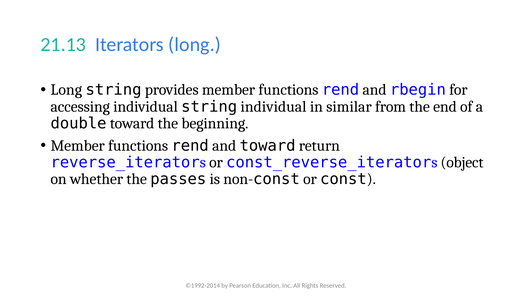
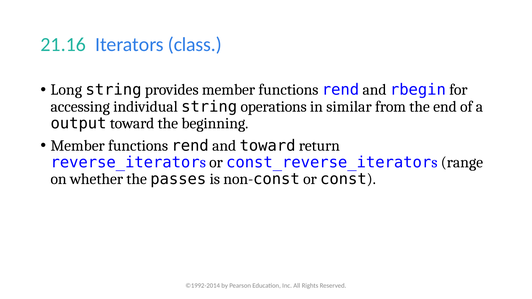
21.13: 21.13 -> 21.16 (63, 45)
Iterators long: long -> class (195, 45)
string individual: individual -> operations (274, 107)
double: double -> output (79, 123)
object: object -> range (462, 163)
